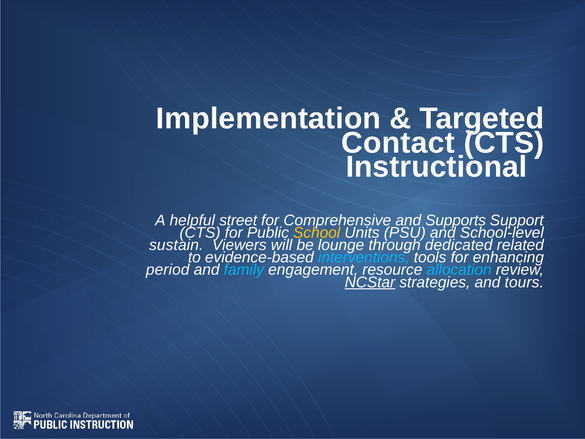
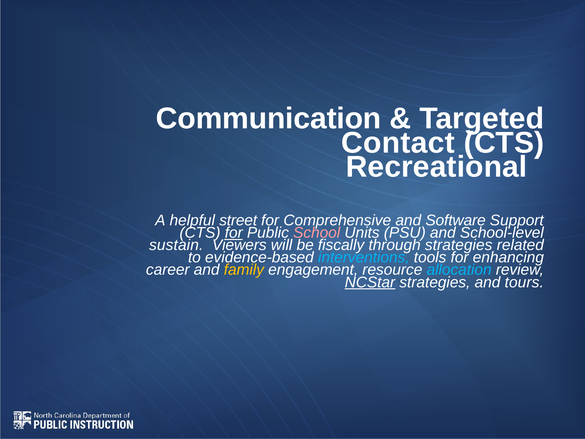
Implementation: Implementation -> Communication (269, 119)
Instructional: Instructional -> Recreational (436, 167)
Supports: Supports -> Software (456, 220)
for underline: none -> present (234, 233)
School colour: yellow -> pink (317, 233)
lounge: lounge -> fiscally (341, 245)
through dedicated: dedicated -> strategies (459, 245)
period: period -> career (168, 270)
family colour: light blue -> yellow (244, 270)
